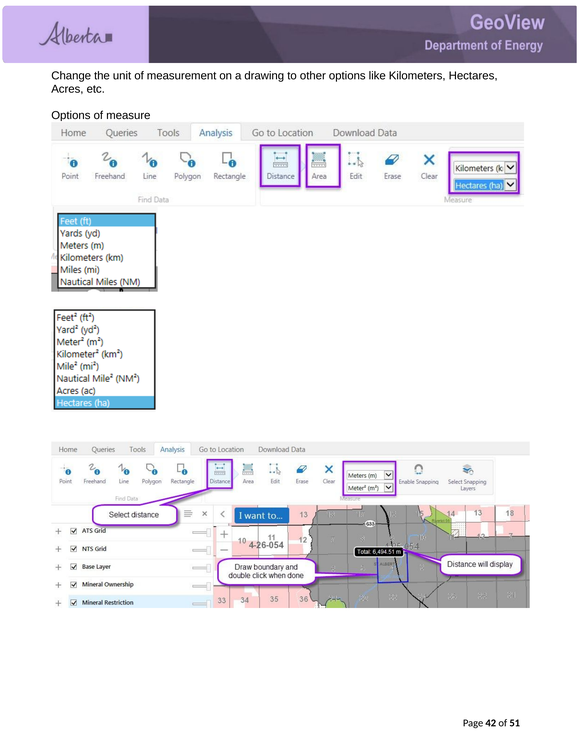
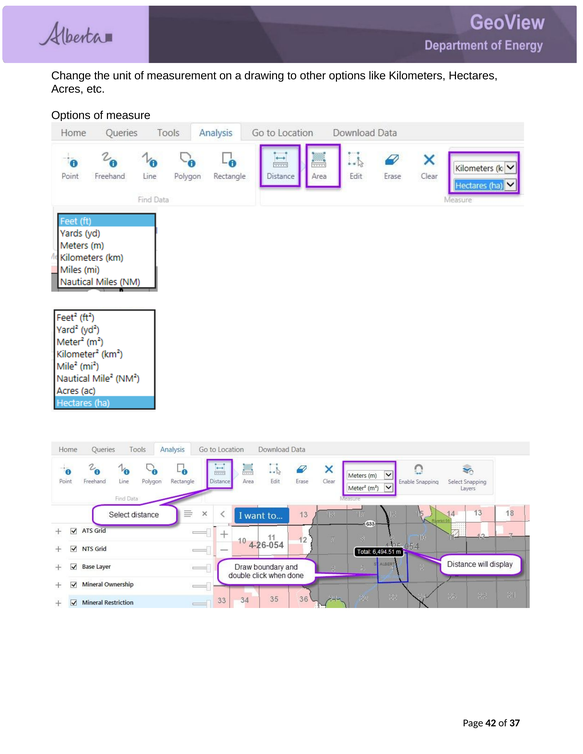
51: 51 -> 37 (515, 723)
